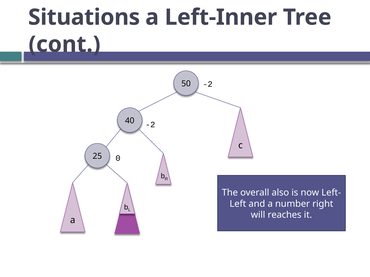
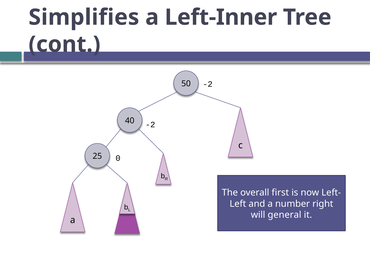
Situations: Situations -> Simplifies (84, 17)
also: also -> first (280, 193)
reaches: reaches -> general (285, 215)
